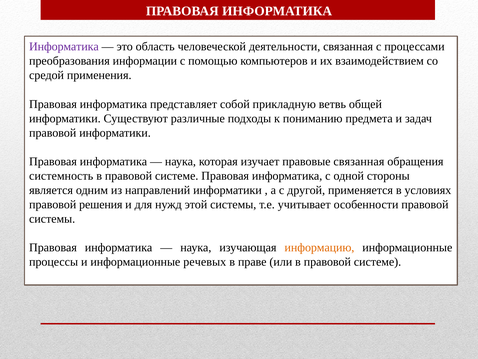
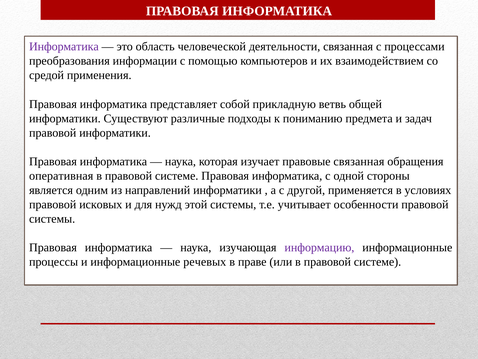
системность: системность -> оперативная (61, 176)
решения: решения -> исковых (101, 204)
информацию colour: orange -> purple (319, 247)
